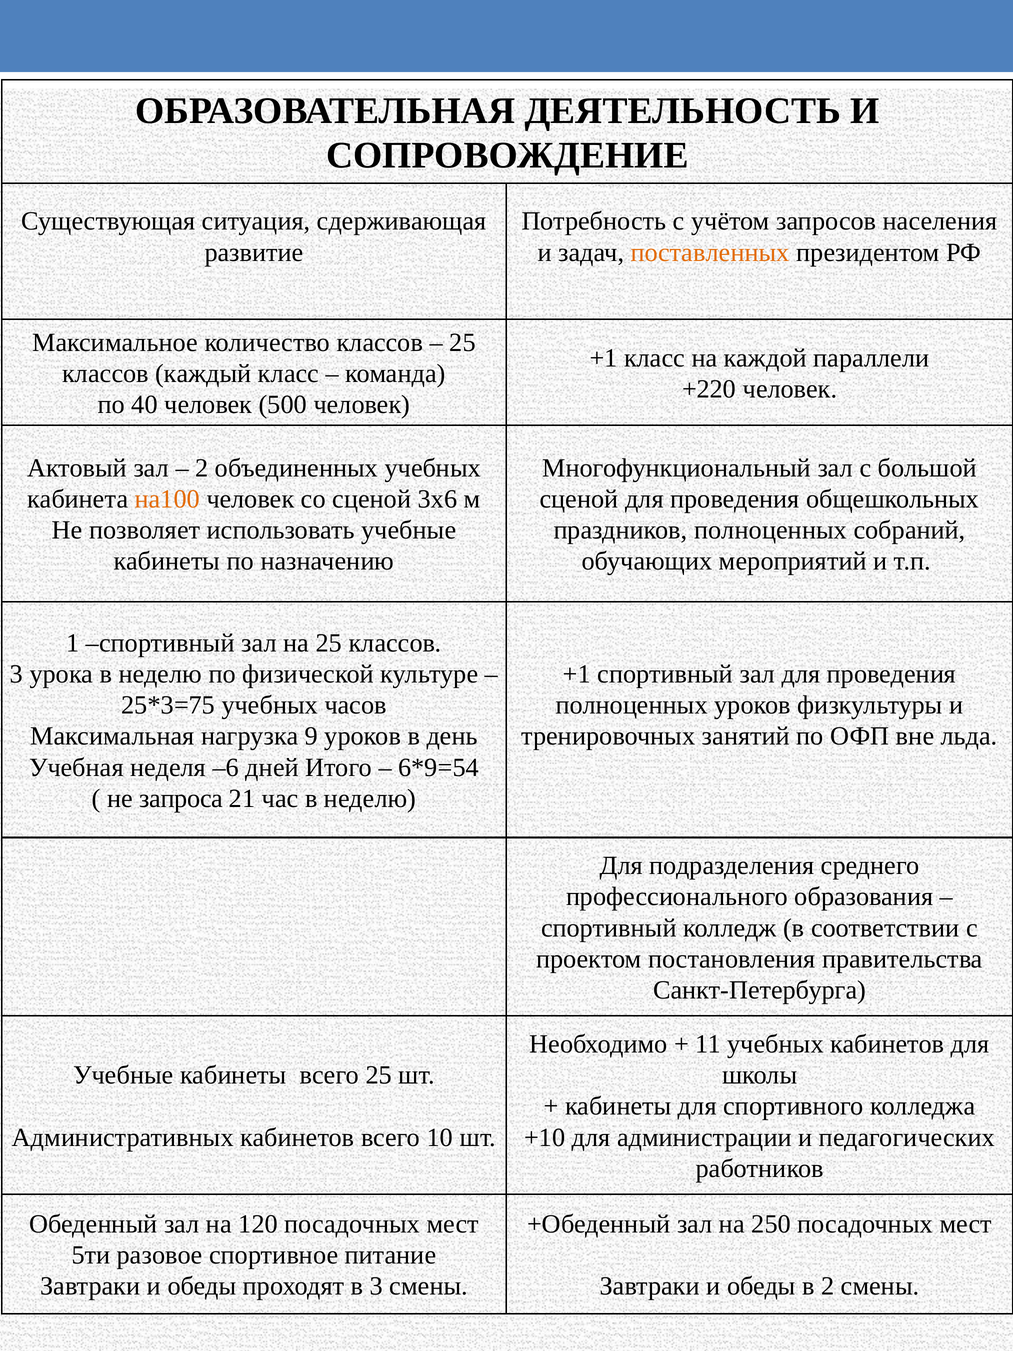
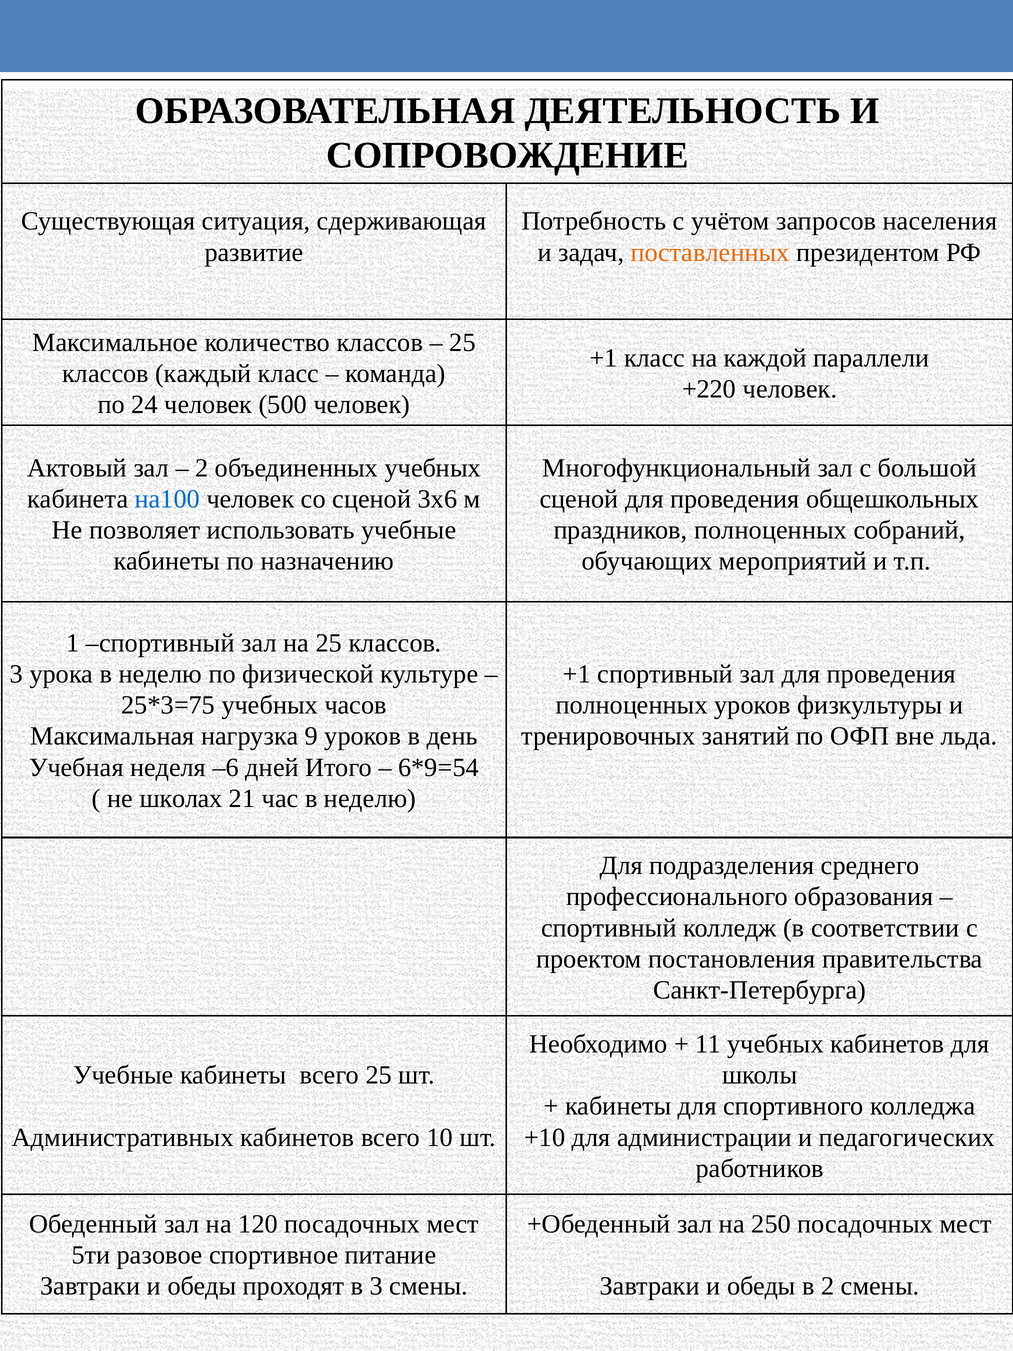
40: 40 -> 24 (145, 405)
на100 colour: orange -> blue (167, 499)
запроса: запроса -> школах (181, 798)
